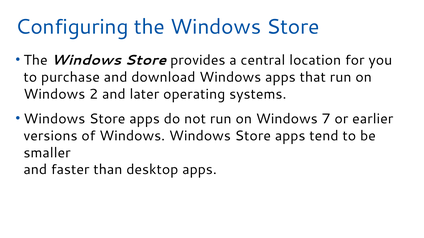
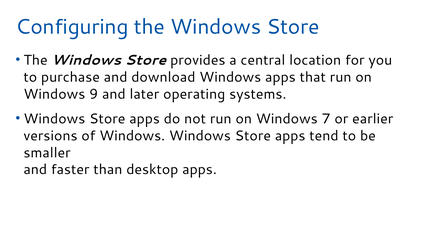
2: 2 -> 9 (94, 94)
